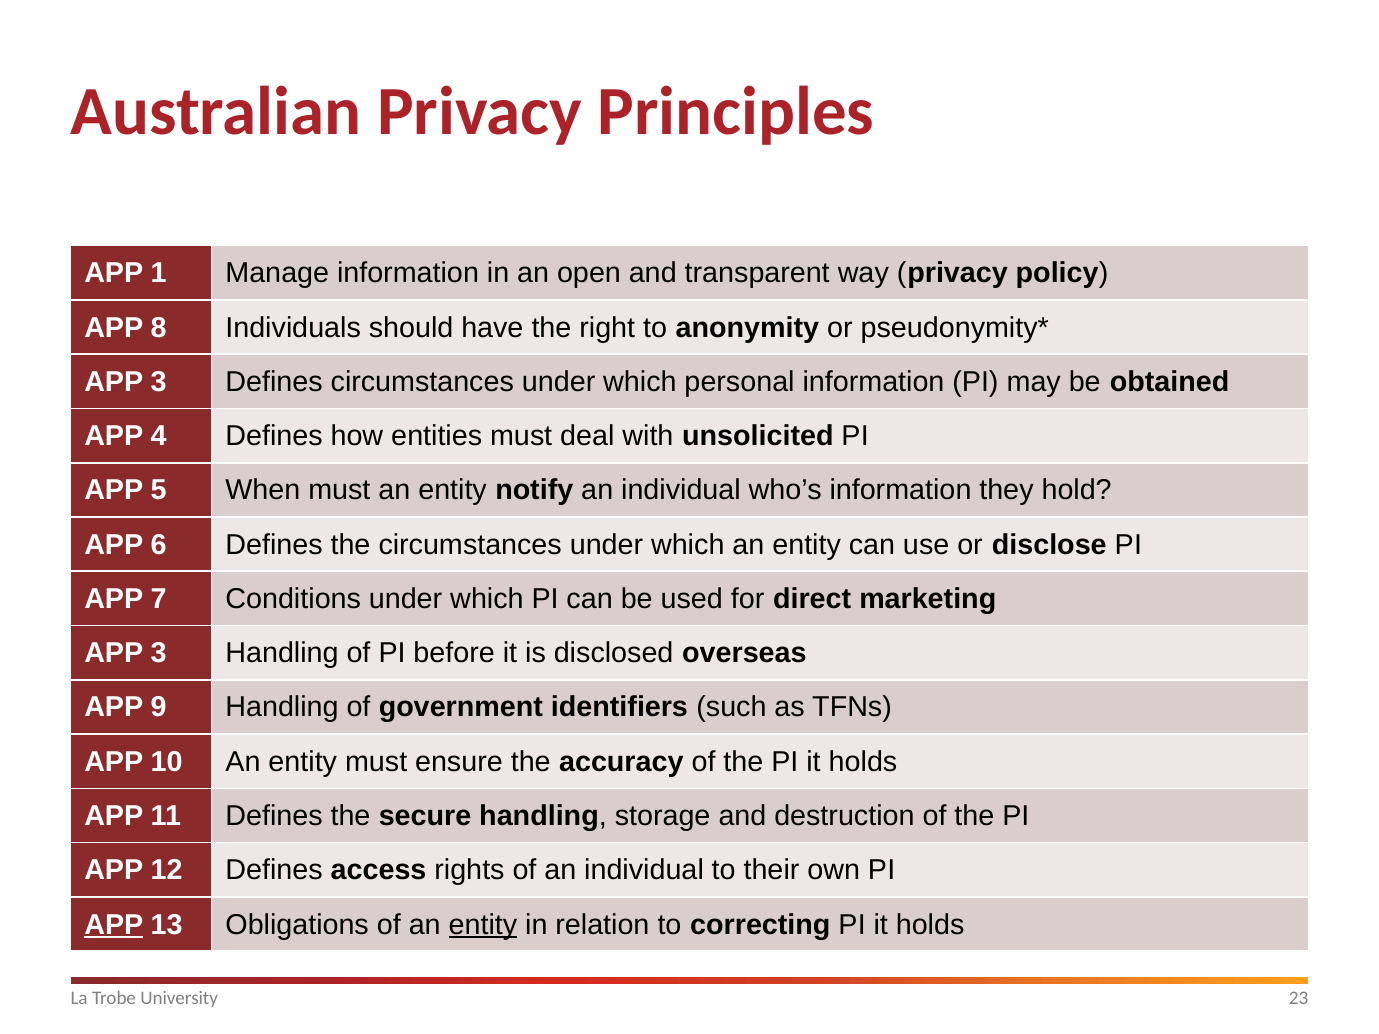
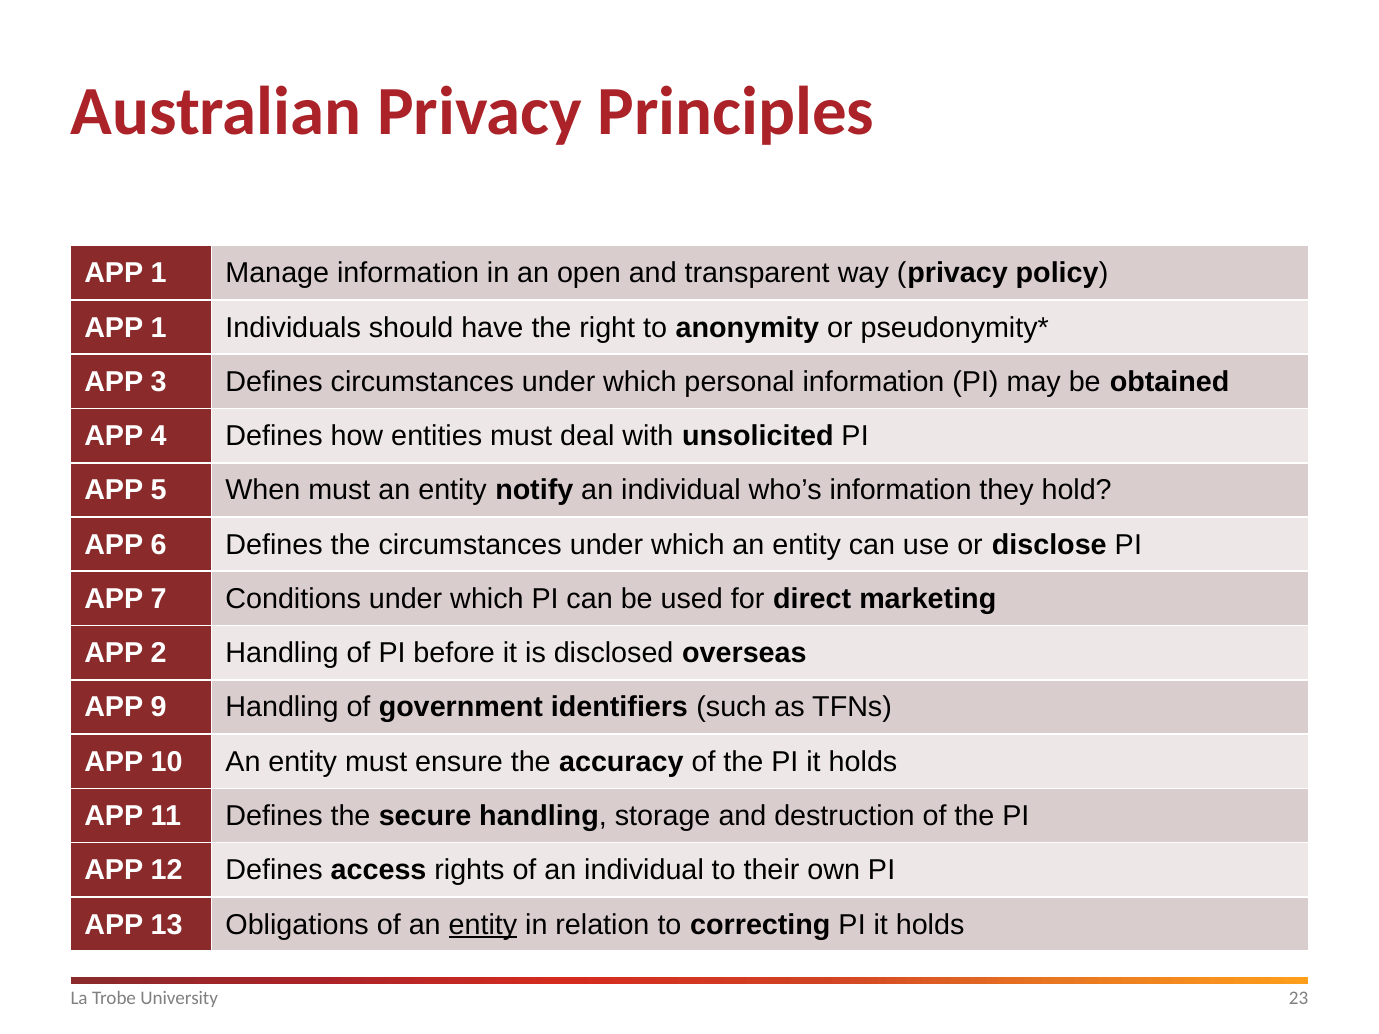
8: 8 -> 1 (159, 328)
3: 3 -> 2 (159, 653)
APP underline: present -> none (114, 925)
